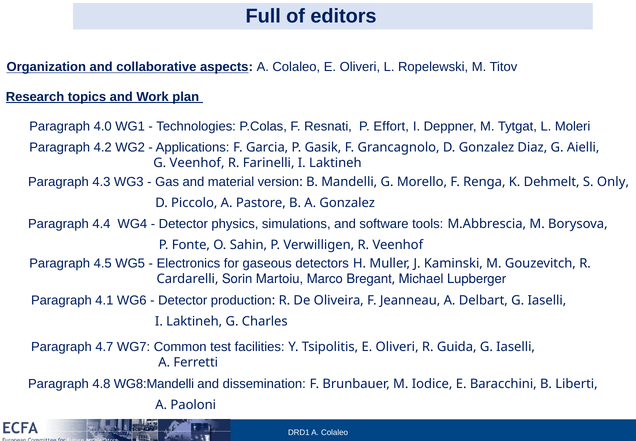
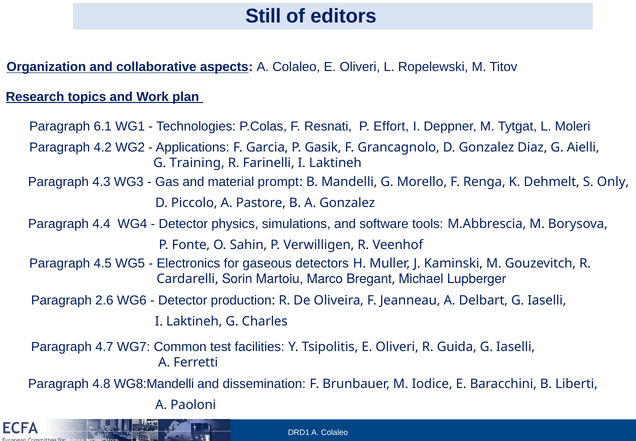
Full: Full -> Still (263, 16)
4.0: 4.0 -> 6.1 (103, 126)
G Veenhof: Veenhof -> Training (197, 163)
version: version -> prompt (278, 182)
4.1: 4.1 -> 2.6 (104, 300)
